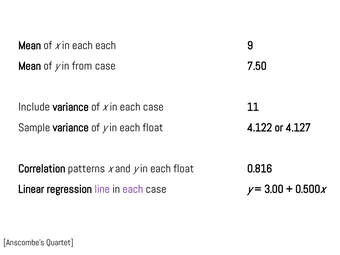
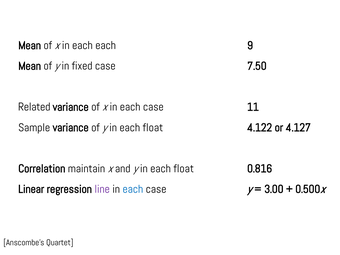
from: from -> fixed (82, 66)
Include: Include -> Related (34, 107)
patterns: patterns -> maintain (87, 169)
each colour: purple -> blue (133, 189)
